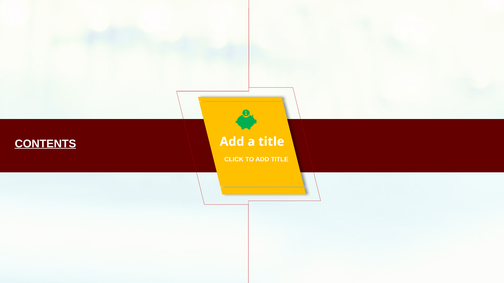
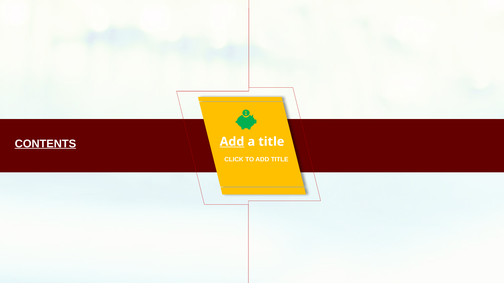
Add underline: none -> present (232, 142)
